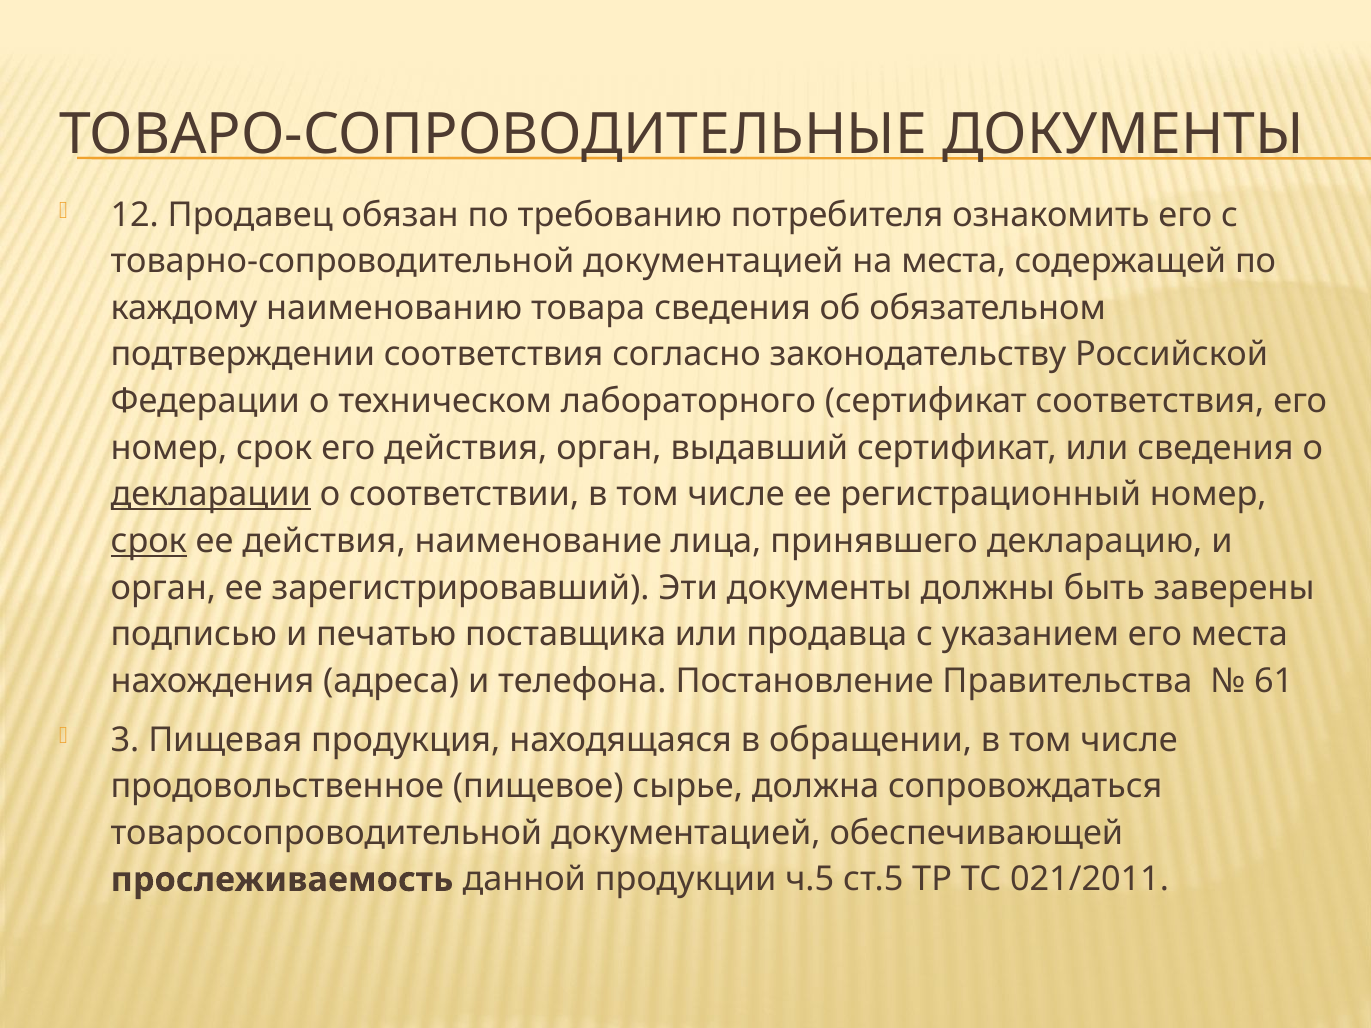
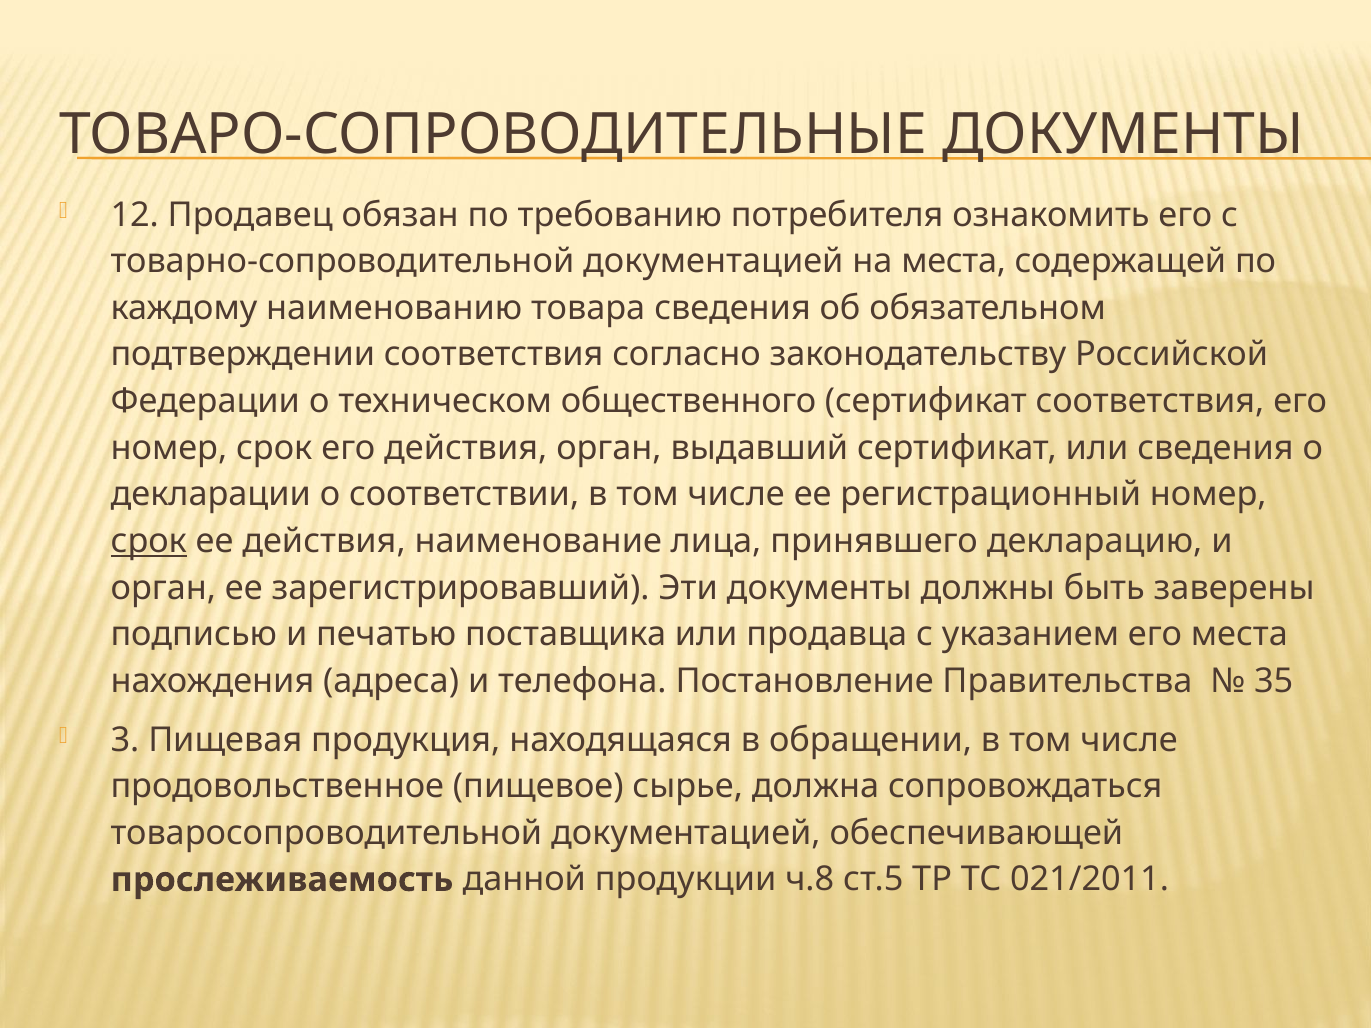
лабораторного: лабораторного -> общественного (689, 401)
декларации underline: present -> none (211, 495)
61: 61 -> 35 (1274, 681)
ч.5: ч.5 -> ч.8 (810, 880)
